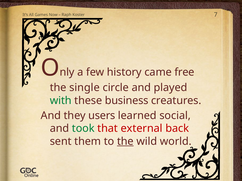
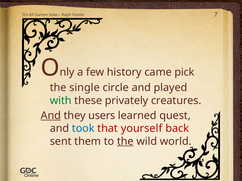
free: free -> pick (184, 72)
business: business -> privately (127, 101)
And underline: none -> present (51, 116)
social: social -> quest (175, 116)
took colour: green -> blue (83, 129)
external: external -> yourself (142, 129)
